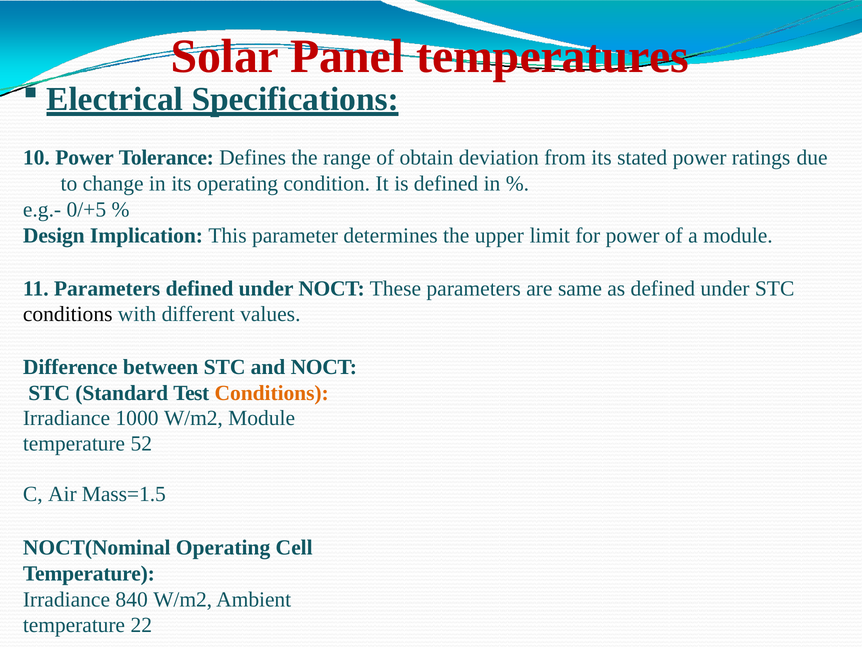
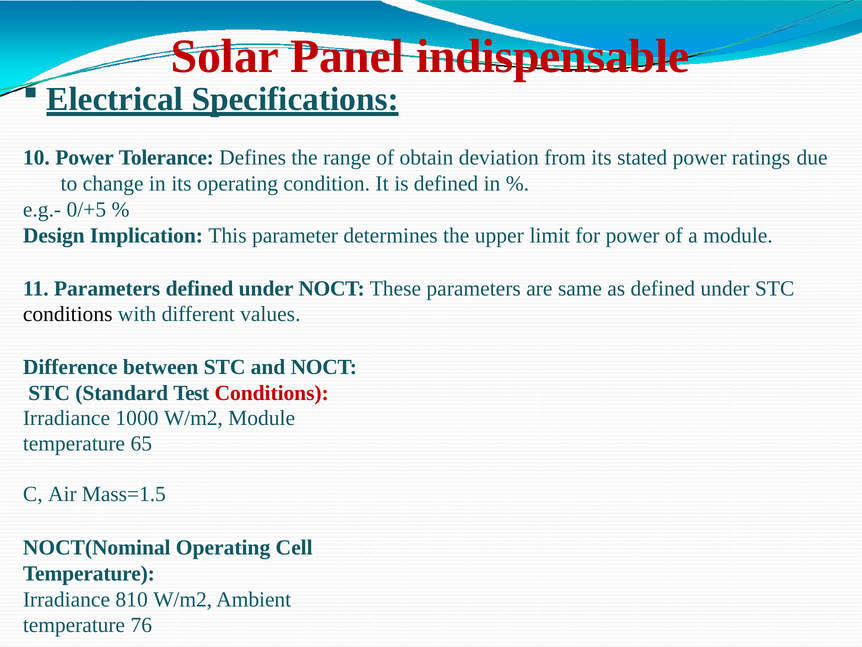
temperatures: temperatures -> indispensable (553, 56)
Conditions colour: orange -> red (272, 393)
52: 52 -> 65 (141, 443)
840: 840 -> 810 (132, 599)
22: 22 -> 76 (141, 625)
